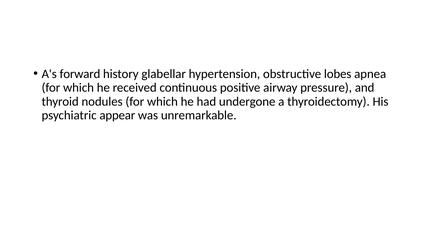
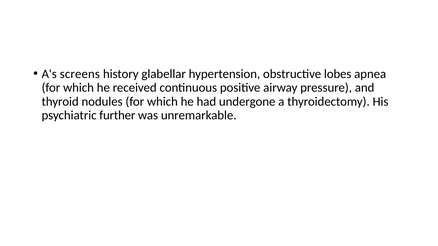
forward: forward -> screens (80, 74)
appear: appear -> further (117, 115)
